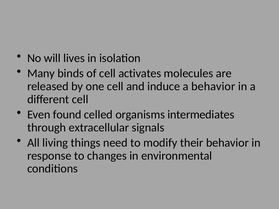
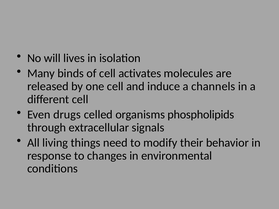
a behavior: behavior -> channels (213, 86)
found: found -> drugs (67, 115)
intermediates: intermediates -> phospholipids (201, 115)
